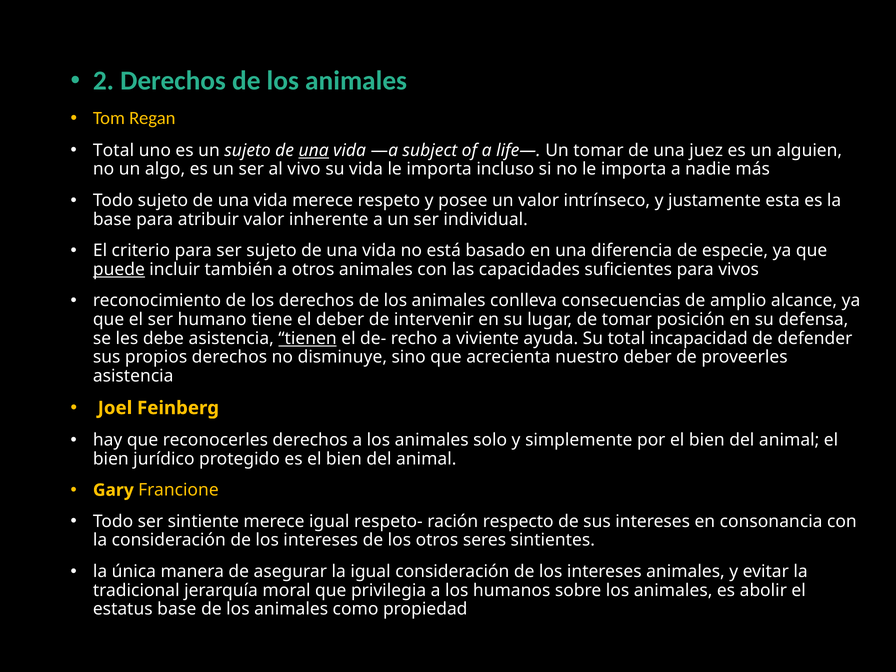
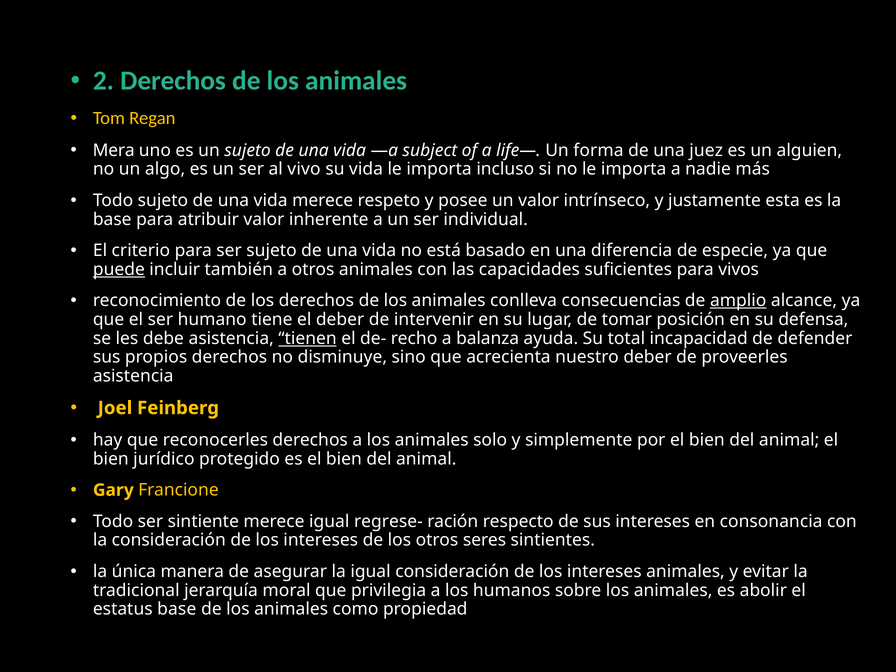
Total: Total -> Mera (114, 150)
una underline: present -> none (314, 150)
Un tomar: tomar -> forma (598, 150)
amplio underline: none -> present (738, 301)
viviente: viviente -> balanza (488, 338)
respeto-: respeto- -> regrese- (388, 521)
